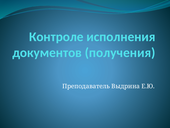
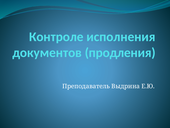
получения: получения -> продления (120, 52)
